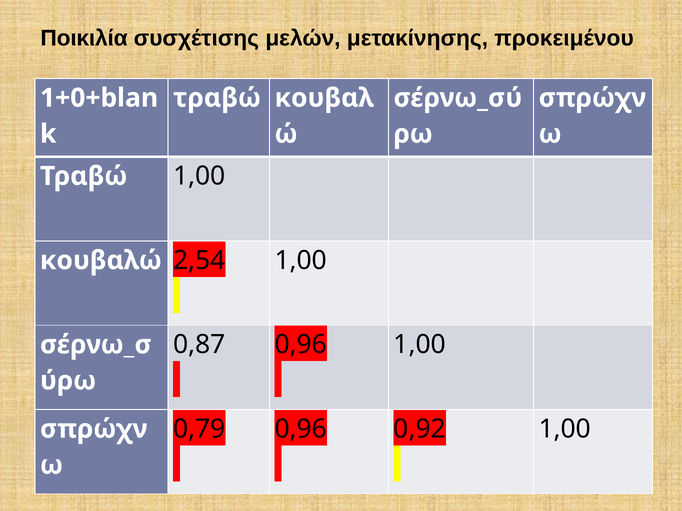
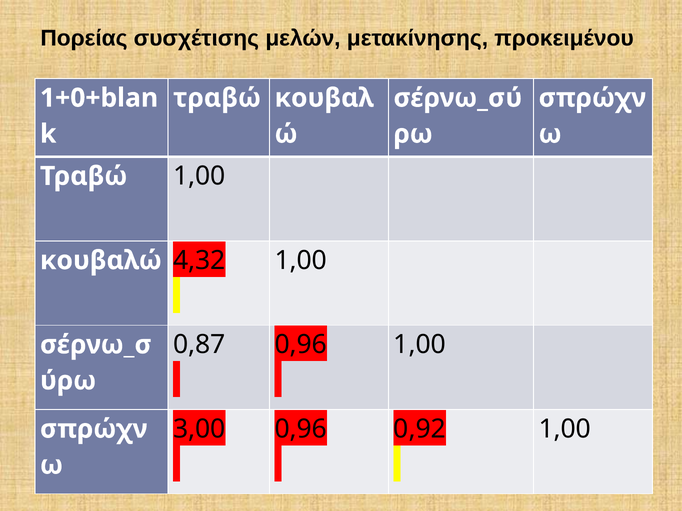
Ποικιλία: Ποικιλία -> Πορείας (84, 38)
2,54: 2,54 -> 4,32 (199, 261)
0,79: 0,79 -> 3,00 (199, 429)
